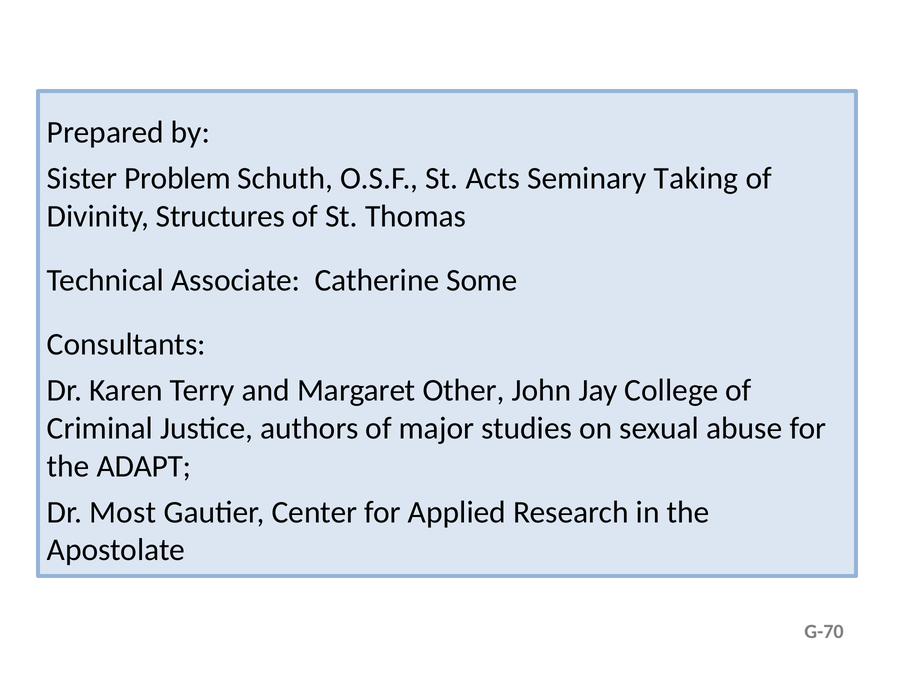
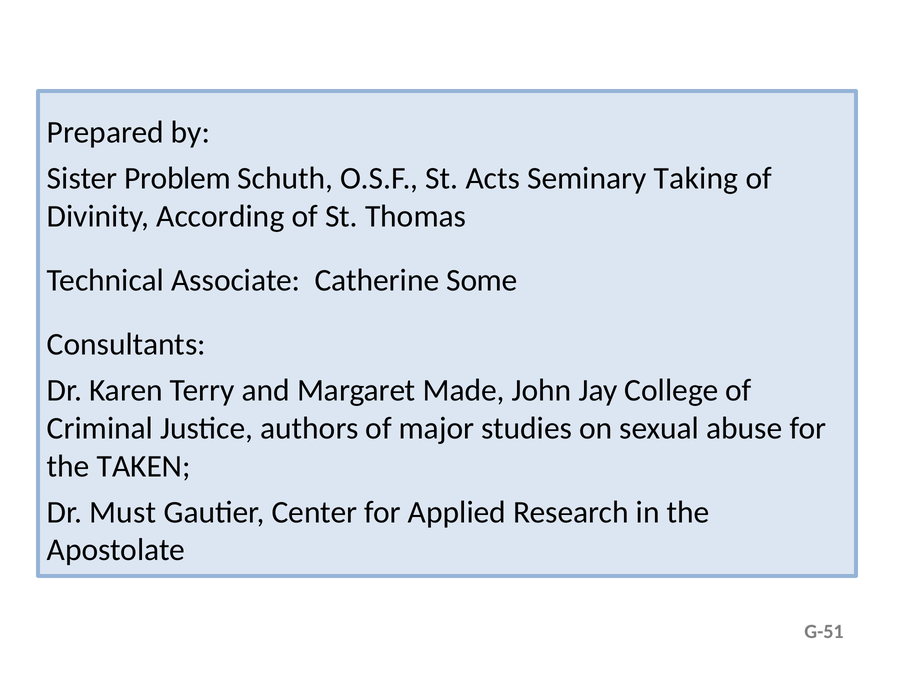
Structures: Structures -> According (220, 216)
Other: Other -> Made (464, 390)
ADAPT: ADAPT -> TAKEN (144, 466)
Most: Most -> Must (123, 512)
G-70: G-70 -> G-51 (824, 632)
